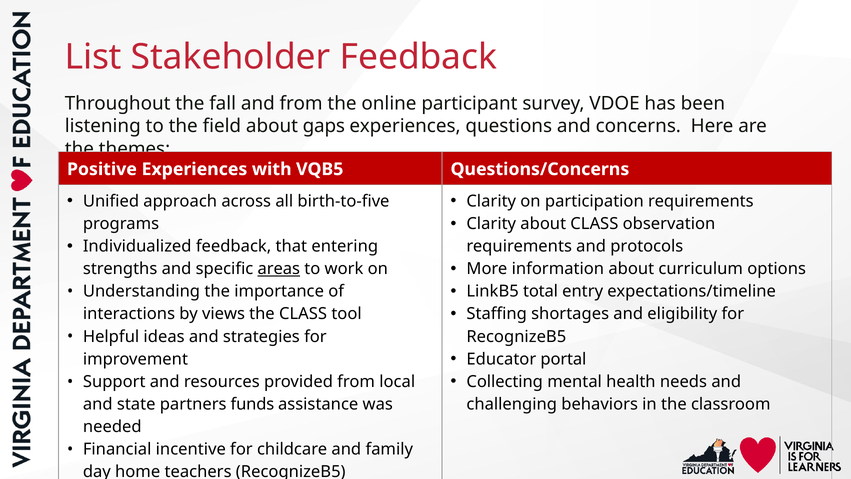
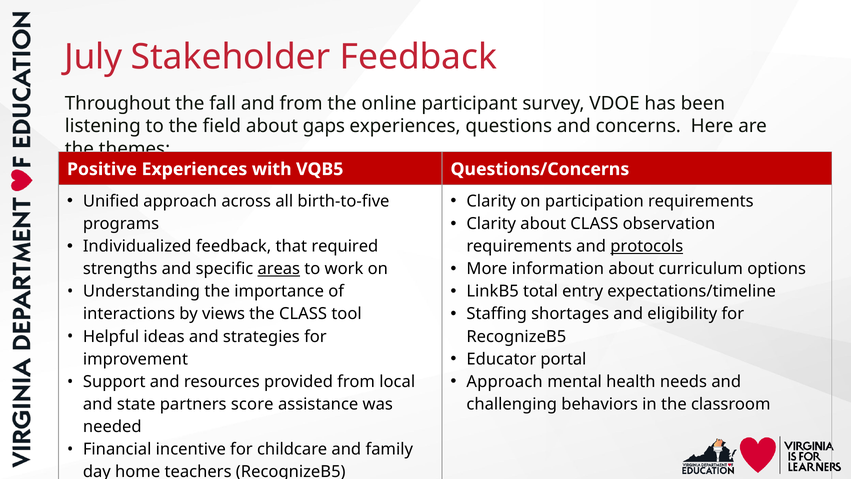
List: List -> July (93, 57)
entering: entering -> required (345, 246)
protocols underline: none -> present (647, 246)
Collecting: Collecting -> Approach (505, 381)
funds: funds -> score (252, 404)
